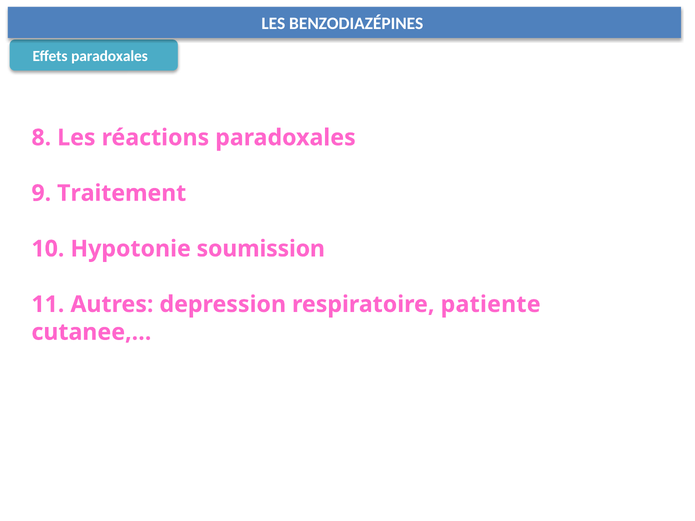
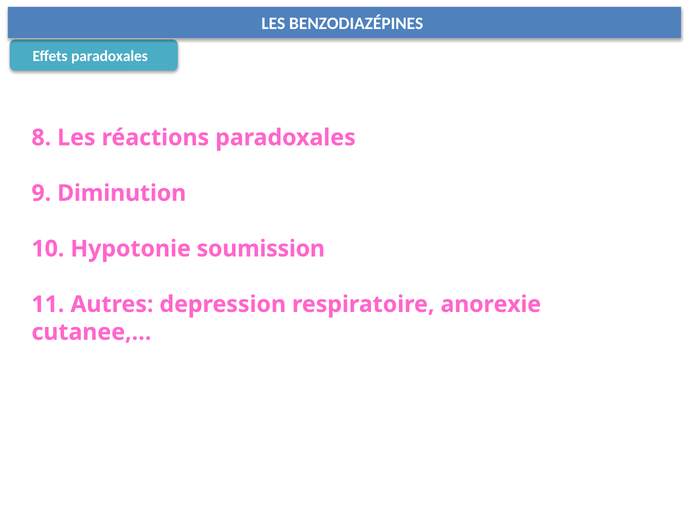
Traitement: Traitement -> Diminution (122, 193)
patiente: patiente -> anorexie (491, 304)
